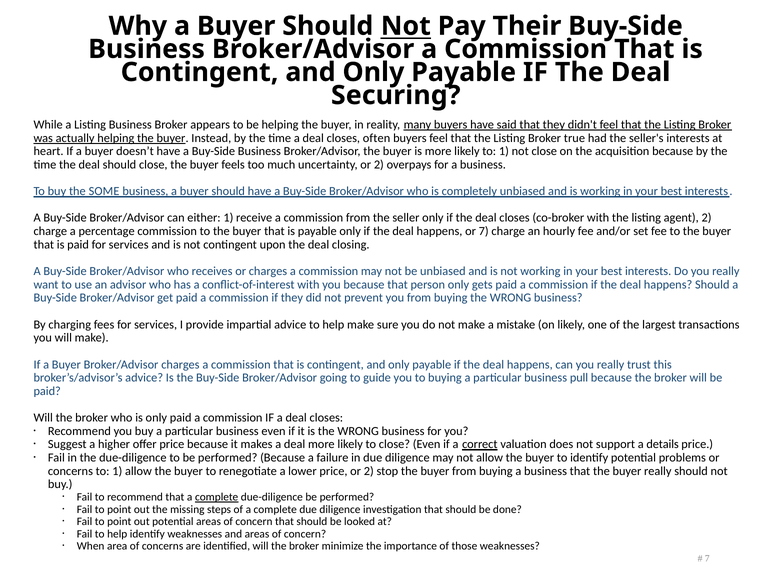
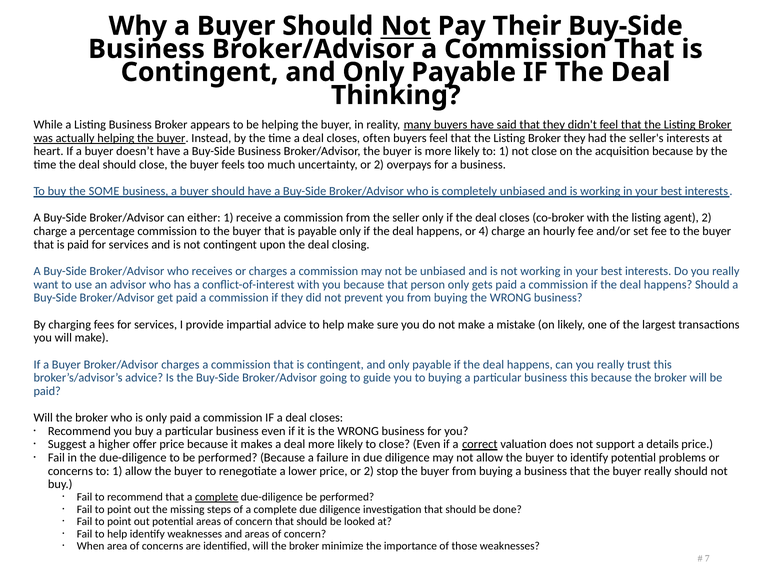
Securing: Securing -> Thinking (396, 95)
Broker true: true -> they (575, 138)
or 7: 7 -> 4 (484, 231)
business pull: pull -> this (579, 378)
